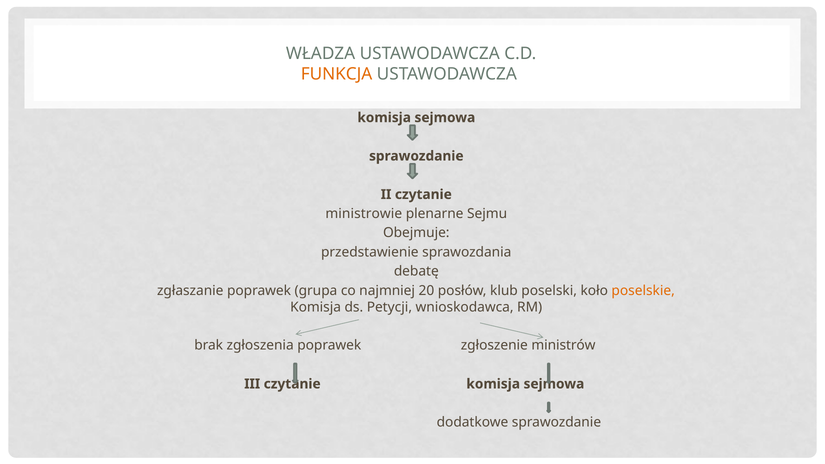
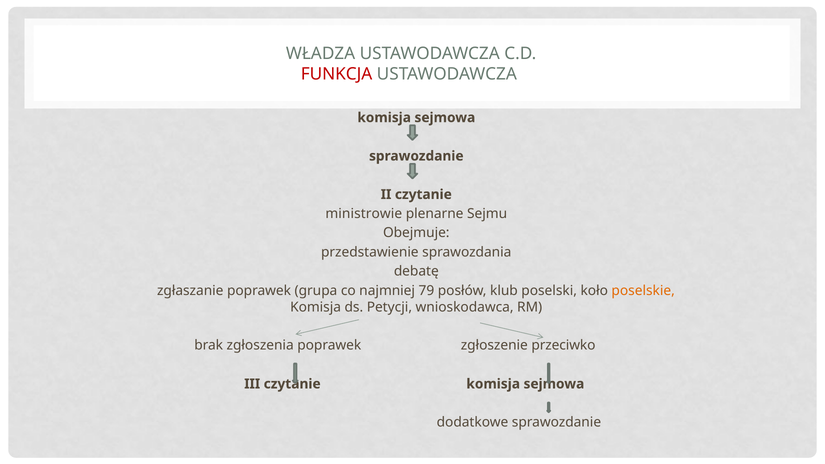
FUNKCJA colour: orange -> red (337, 74)
20: 20 -> 79 (426, 291)
ministrów: ministrów -> przeciwko (563, 345)
